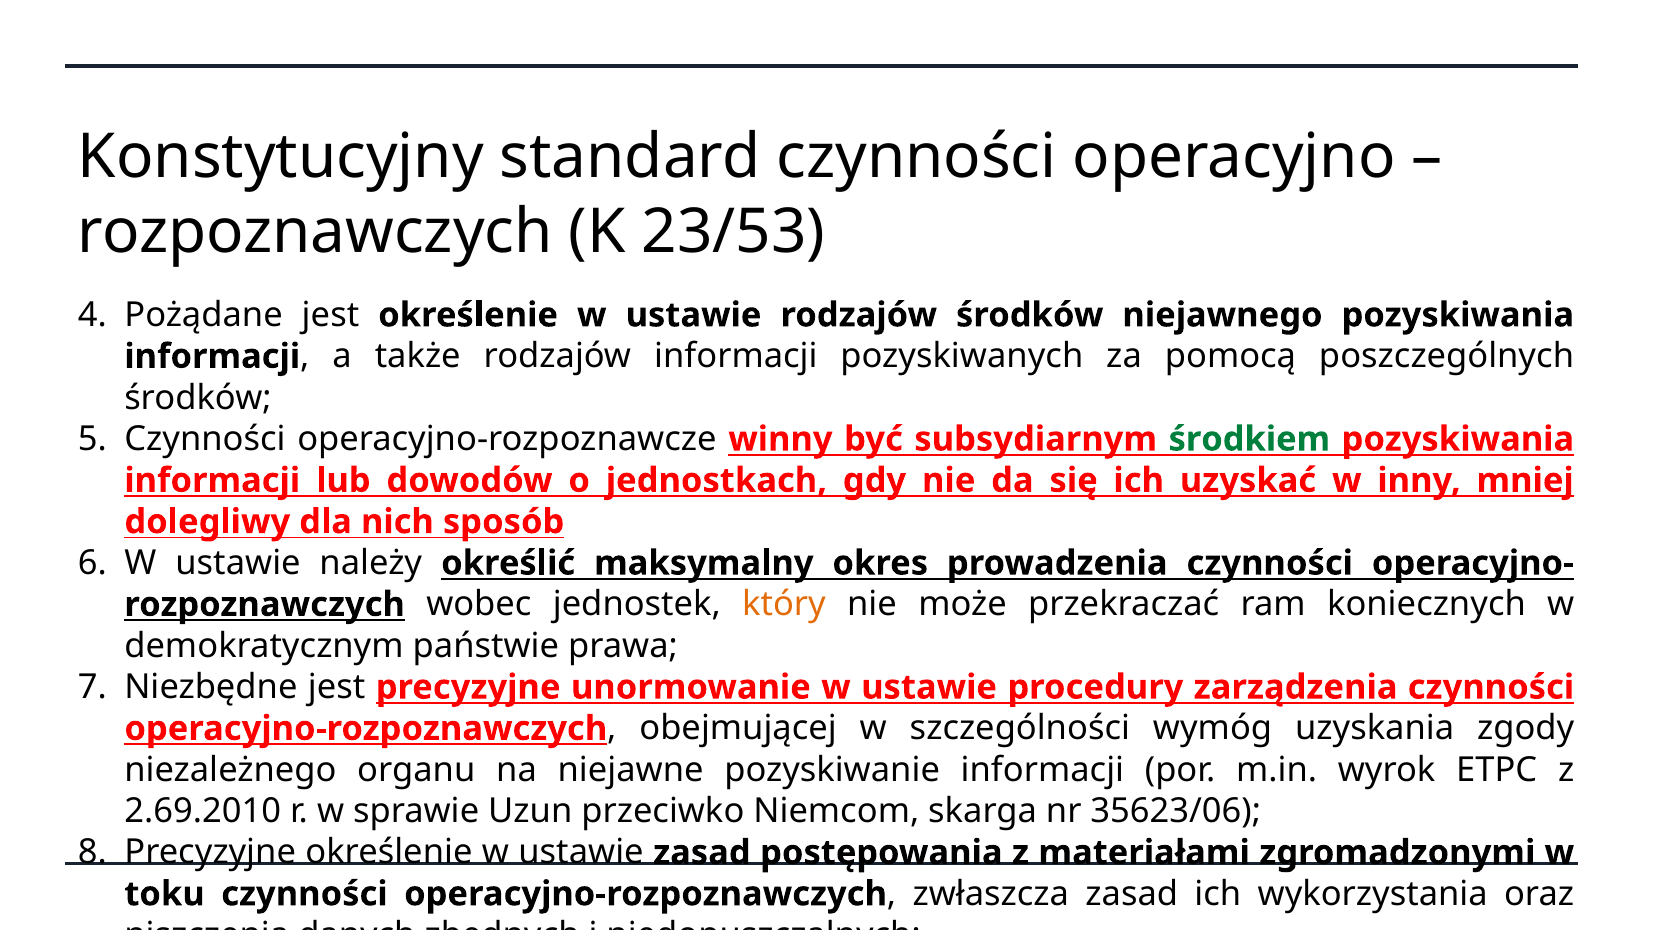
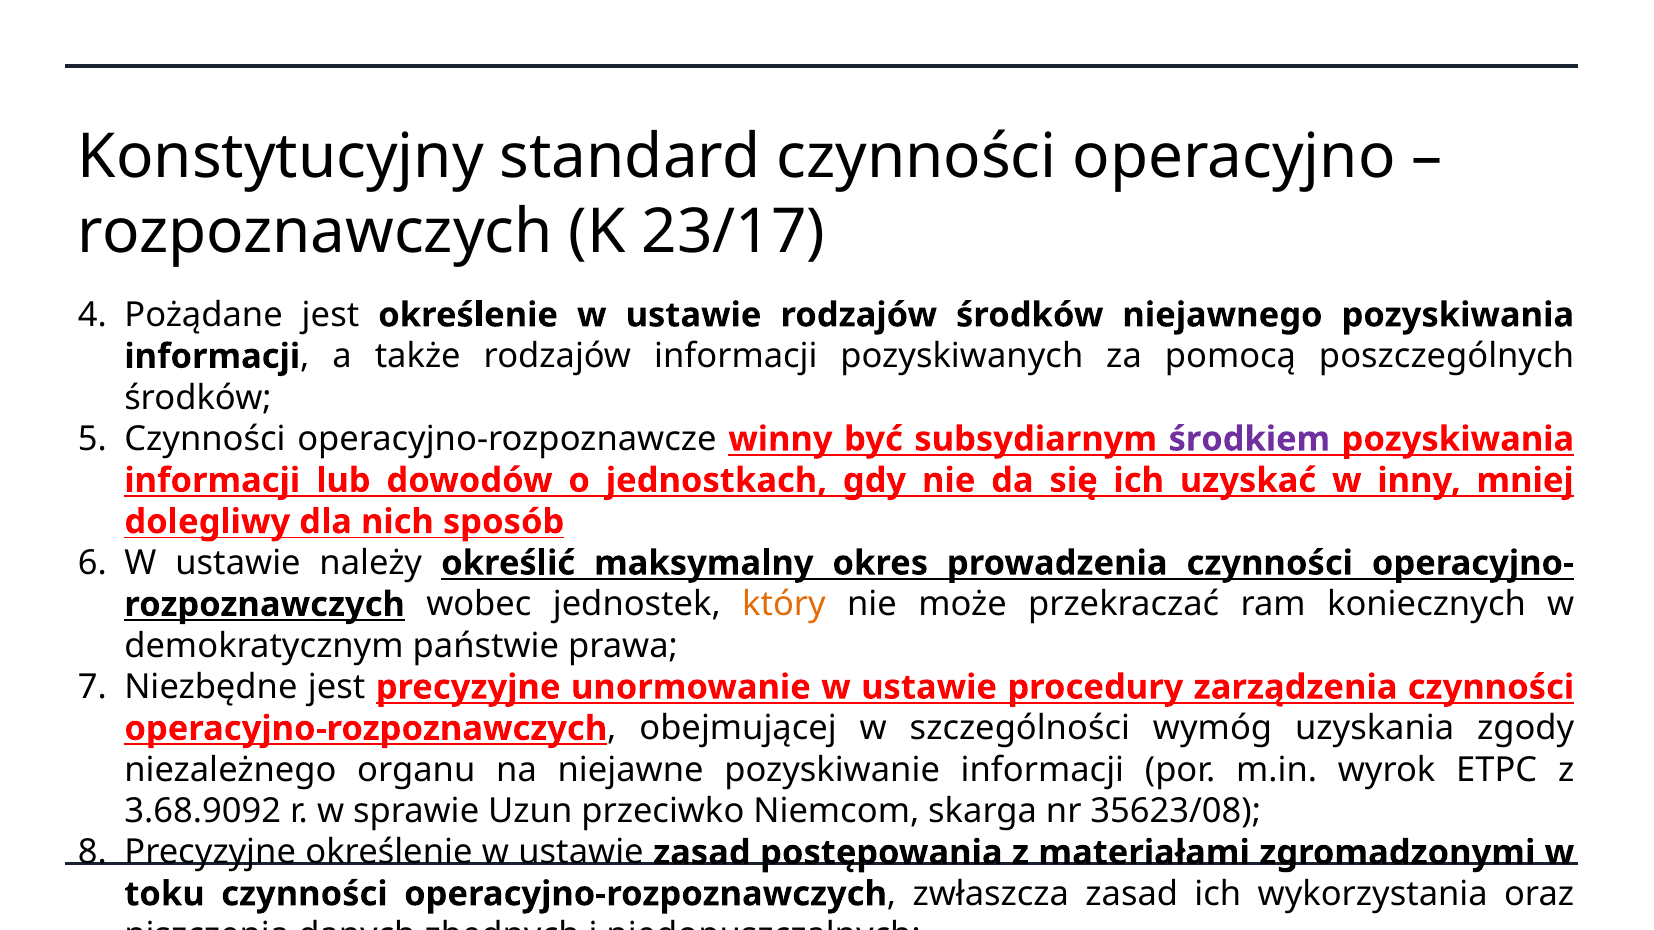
23/53: 23/53 -> 23/17 (734, 232)
środkiem colour: green -> purple (1249, 439)
2.69.2010: 2.69.2010 -> 3.68.9092 (203, 812)
35623/06: 35623/06 -> 35623/08 (1176, 812)
